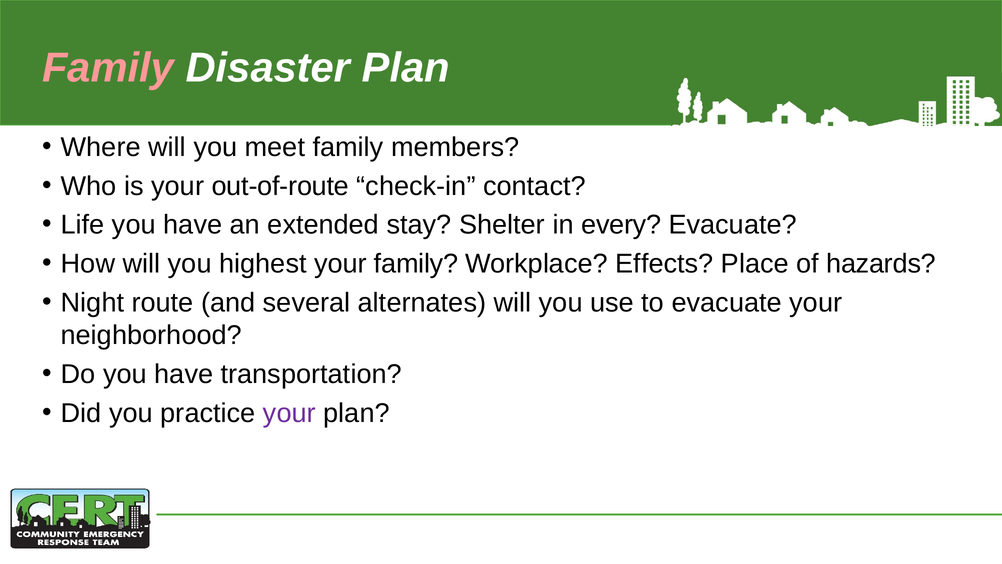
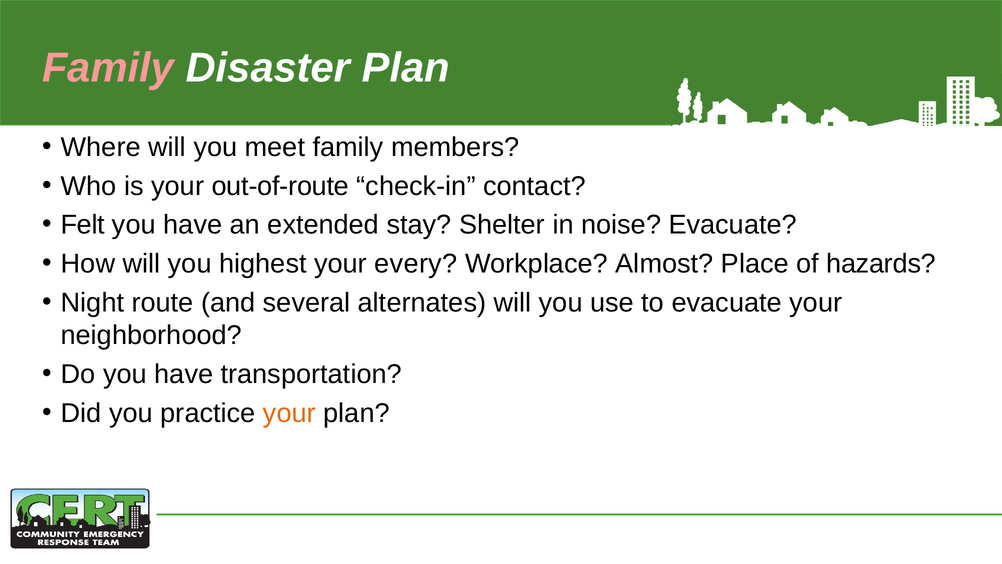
Life: Life -> Felt (83, 225)
every: every -> noise (621, 225)
your family: family -> every (416, 264)
Effects: Effects -> Almost (664, 264)
your colour: purple -> orange (289, 413)
